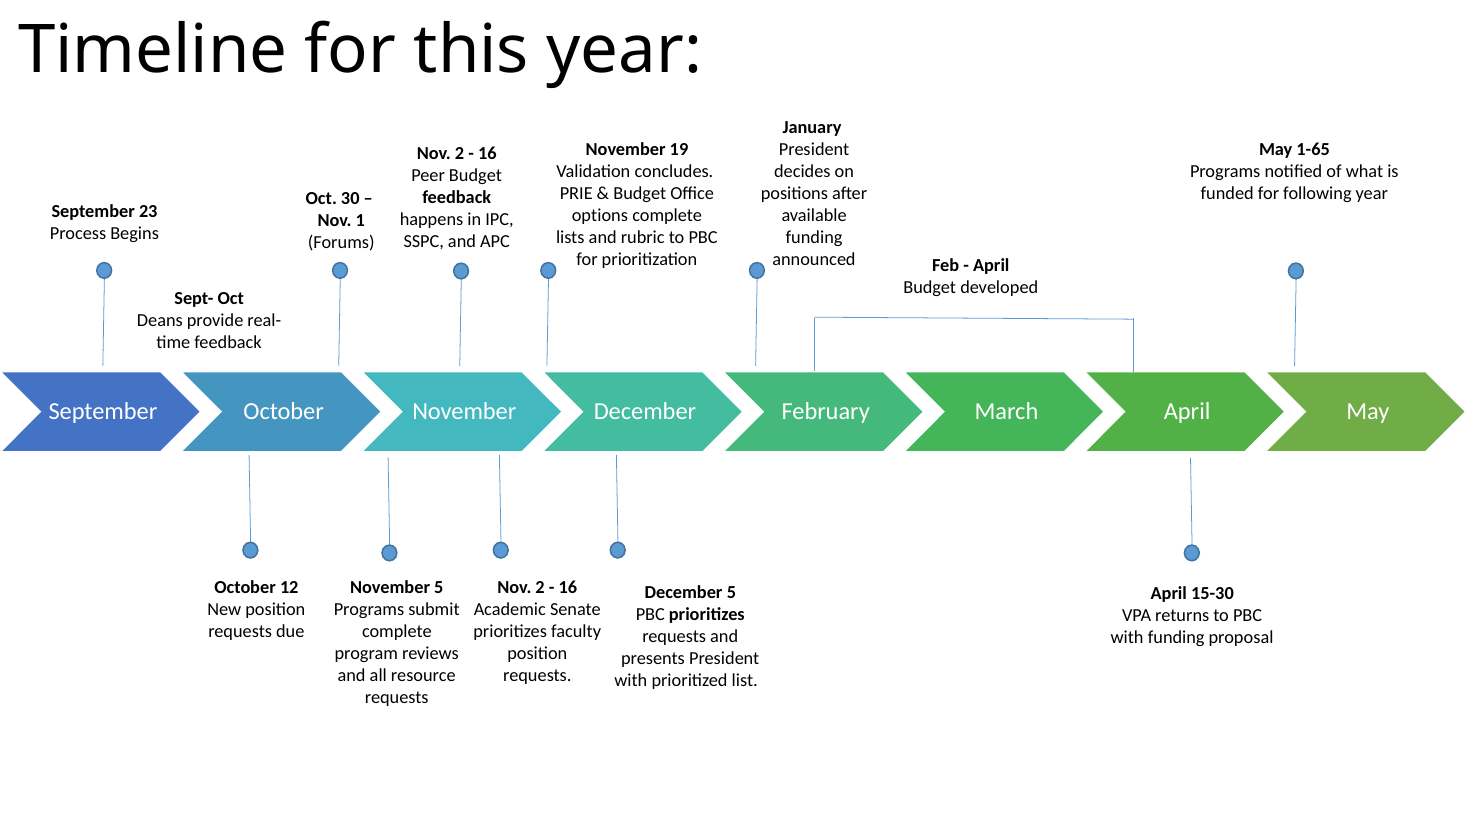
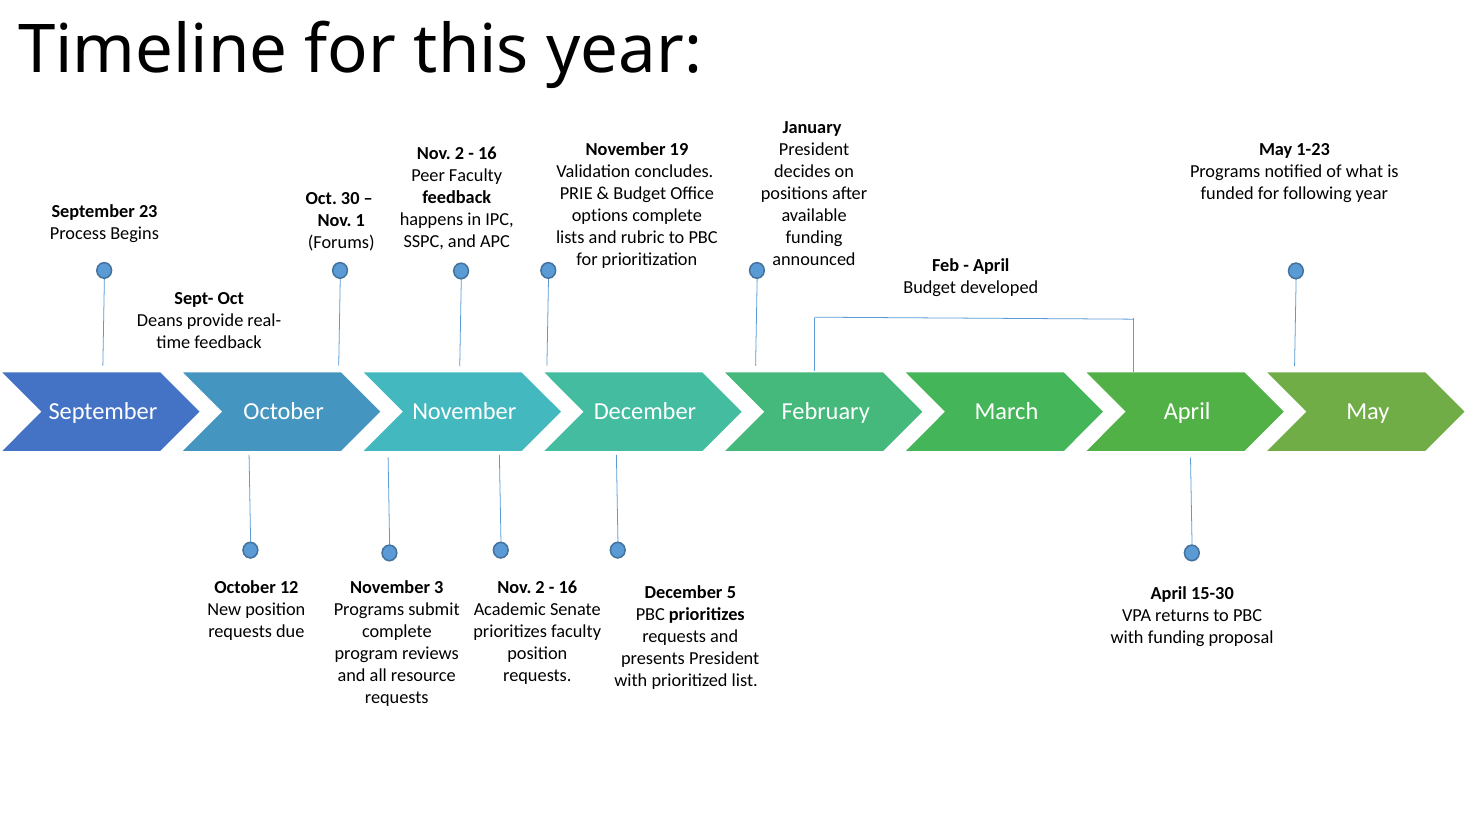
1-65: 1-65 -> 1-23 (1313, 149)
Peer Budget: Budget -> Faculty (476, 176)
November 5: 5 -> 3 (439, 588)
